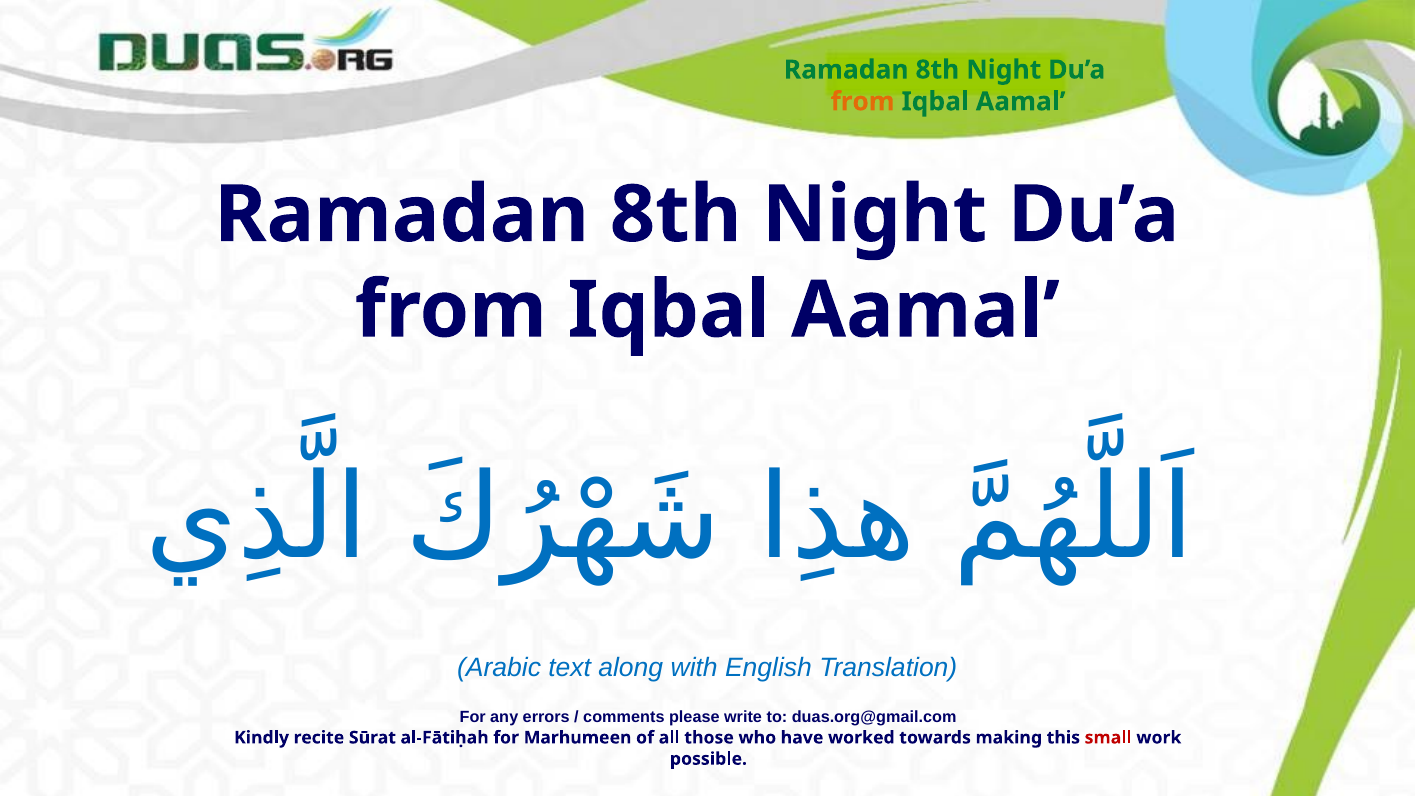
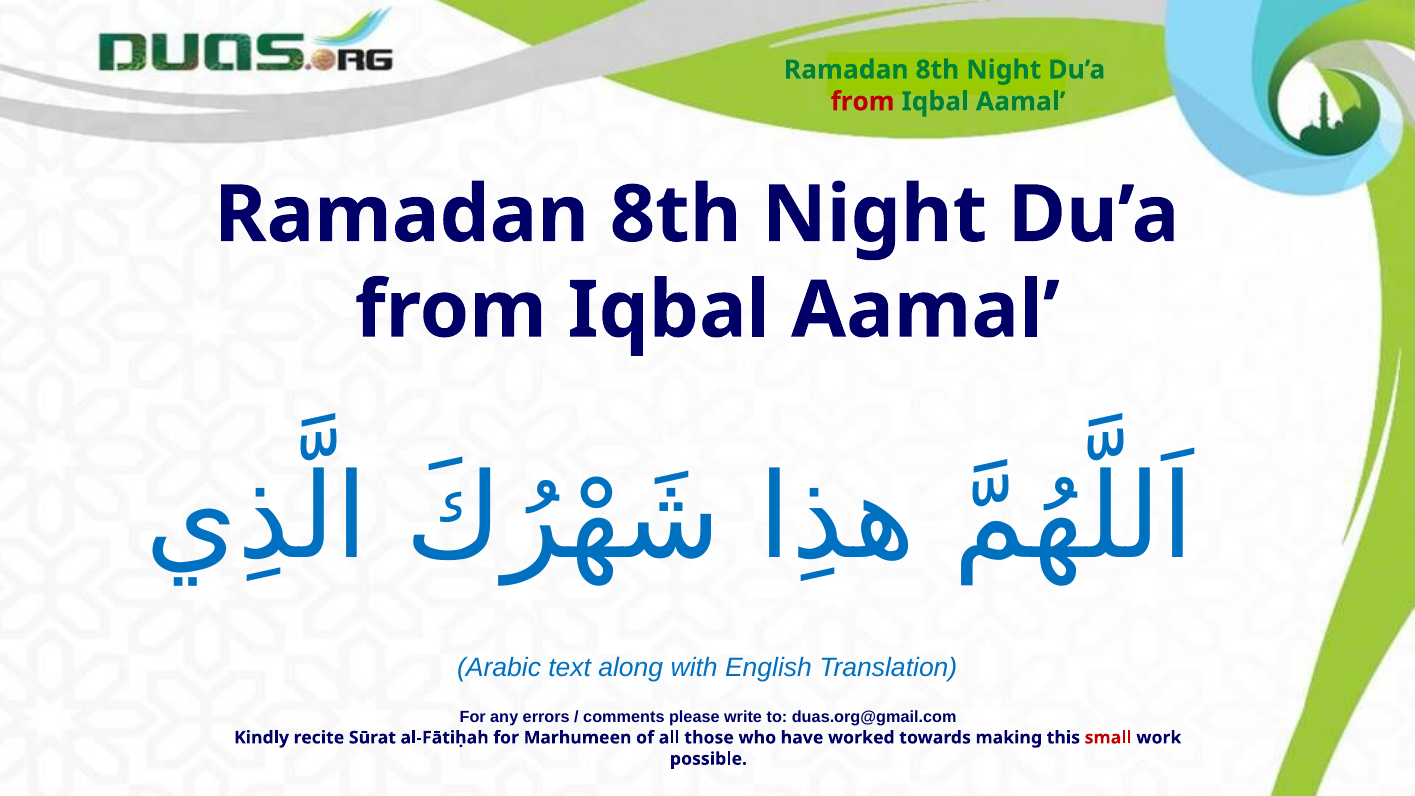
from colour: orange -> red (863, 102)
